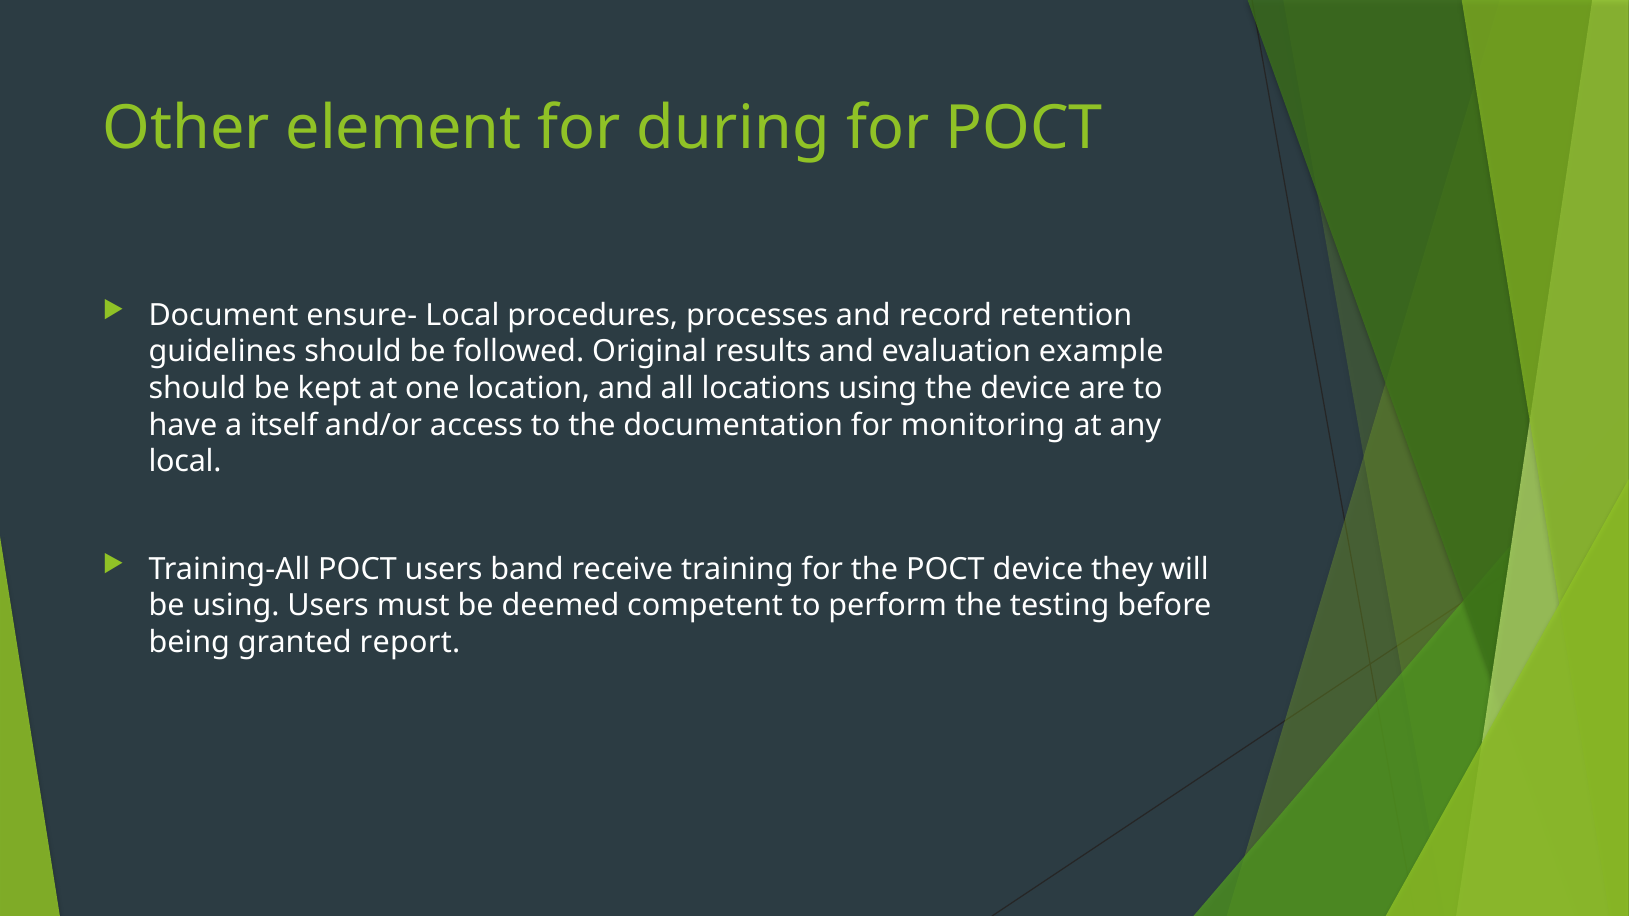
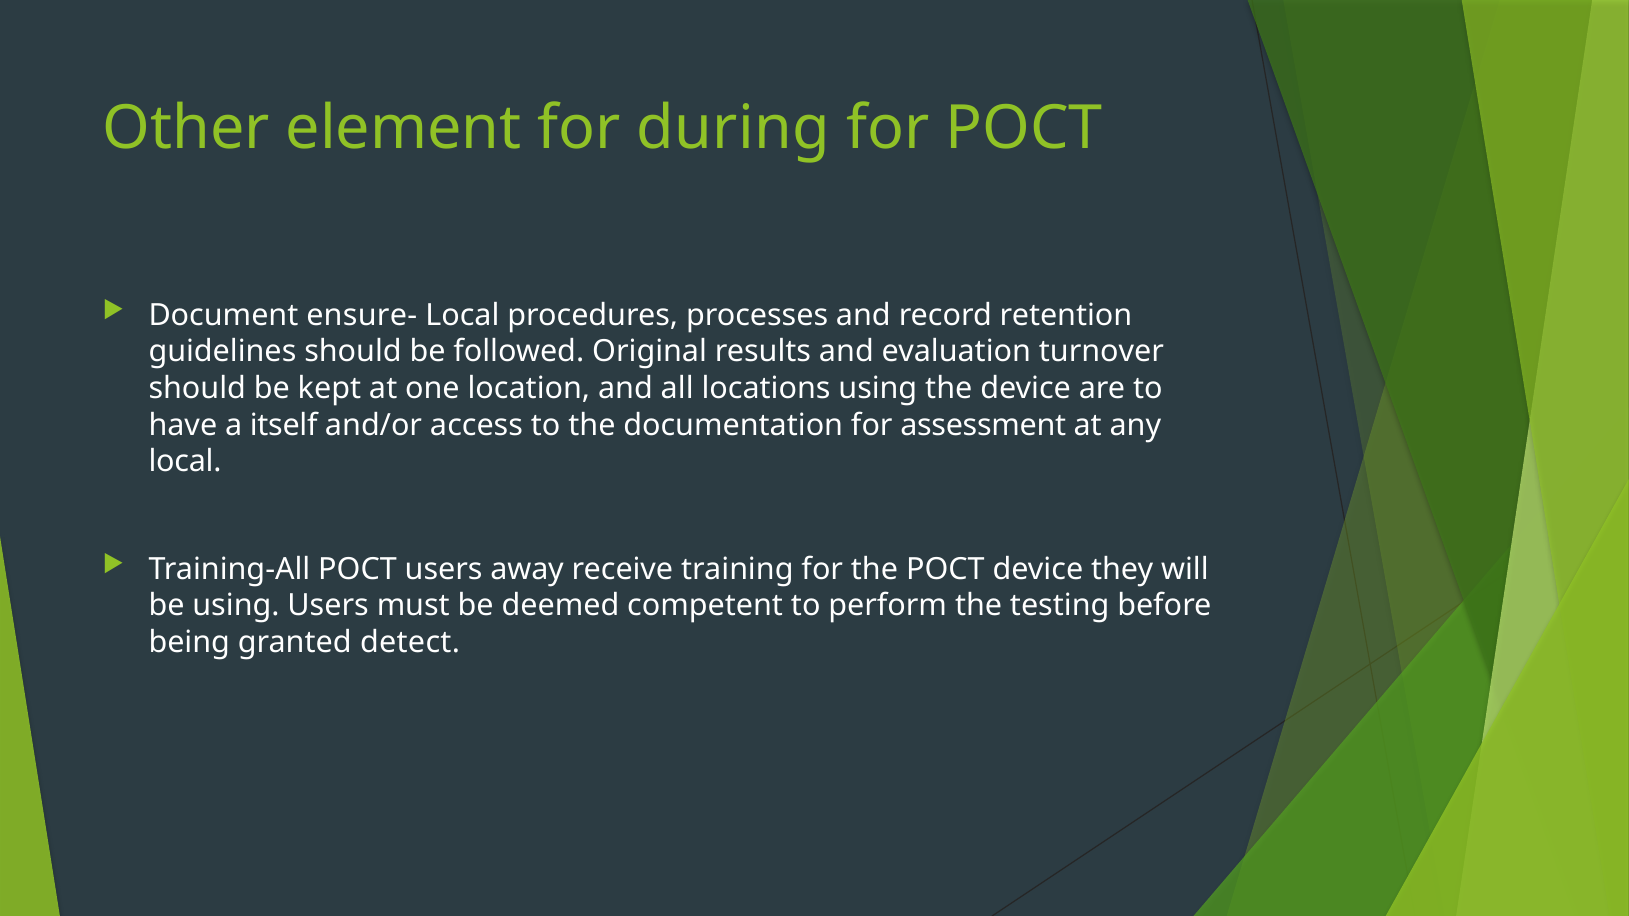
example: example -> turnover (1101, 352)
monitoring: monitoring -> assessment (983, 425)
band: band -> away (527, 569)
report: report -> detect (410, 642)
